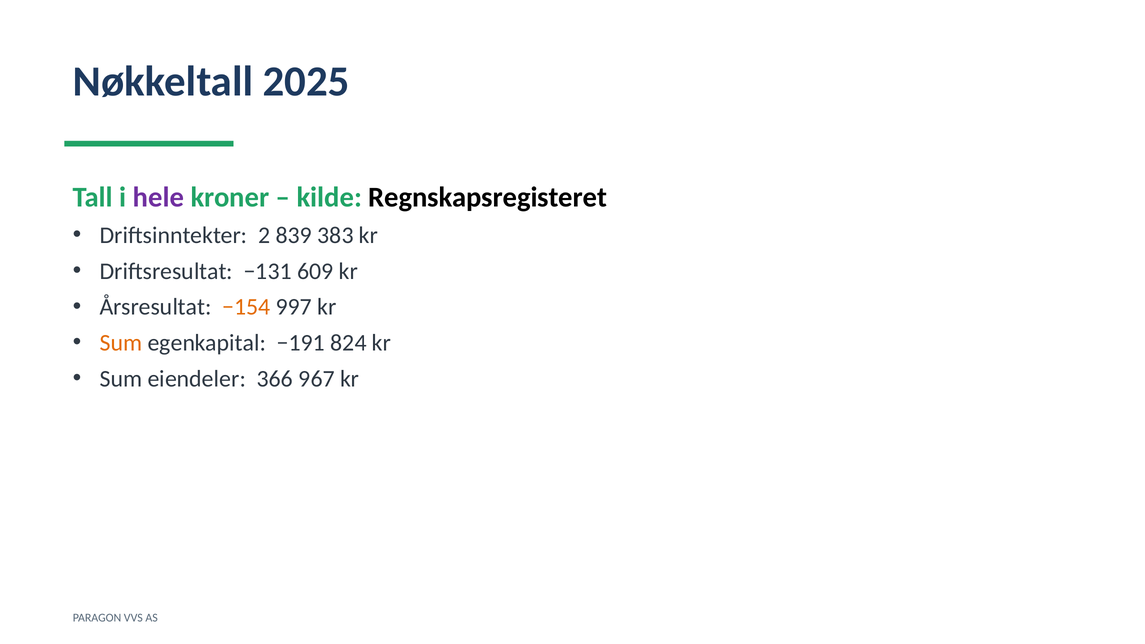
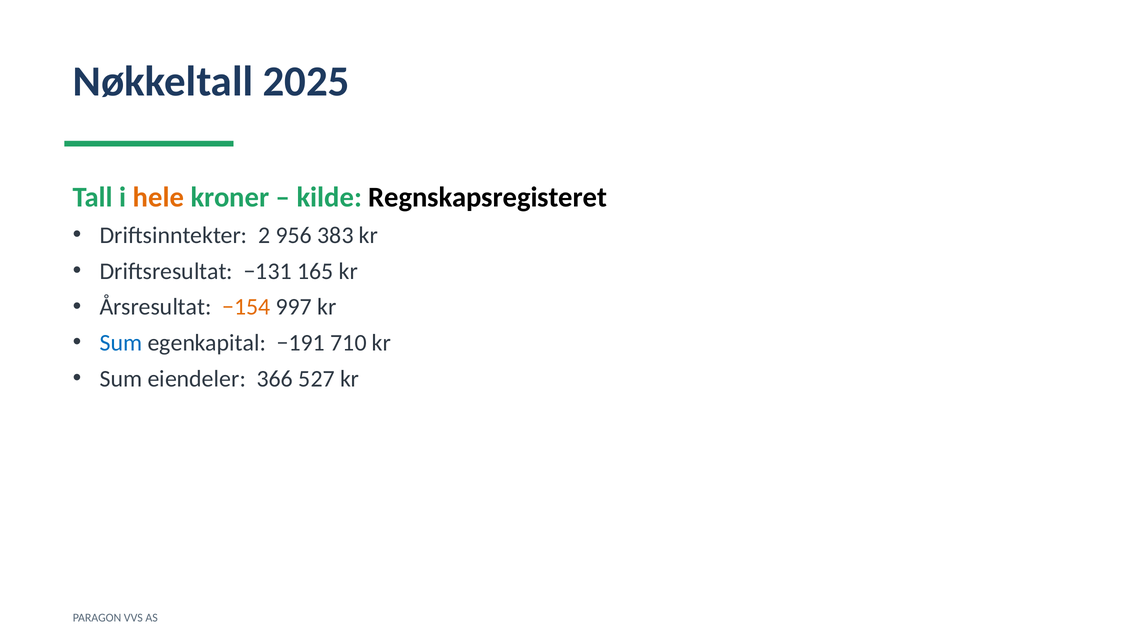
hele colour: purple -> orange (158, 197)
839: 839 -> 956 (294, 235)
609: 609 -> 165 (315, 271)
Sum colour: orange -> blue (121, 343)
824: 824 -> 710 (348, 343)
967: 967 -> 527 (317, 379)
